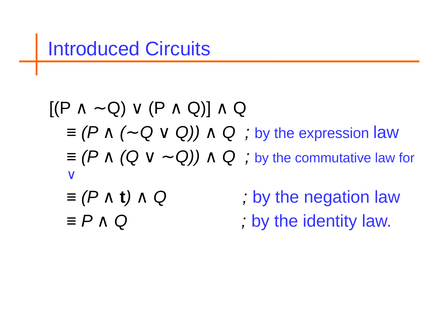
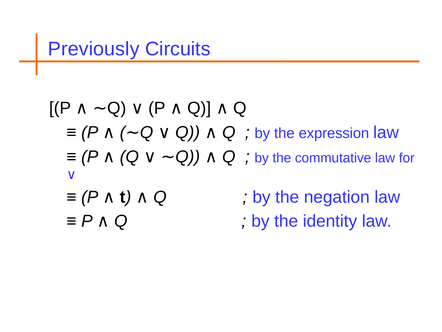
Introduced: Introduced -> Previously (94, 49)
